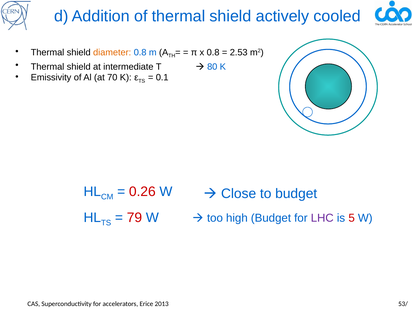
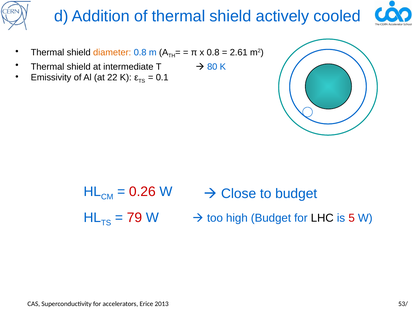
2.53: 2.53 -> 2.61 (239, 52)
70: 70 -> 22 (112, 78)
LHC colour: purple -> black (322, 218)
